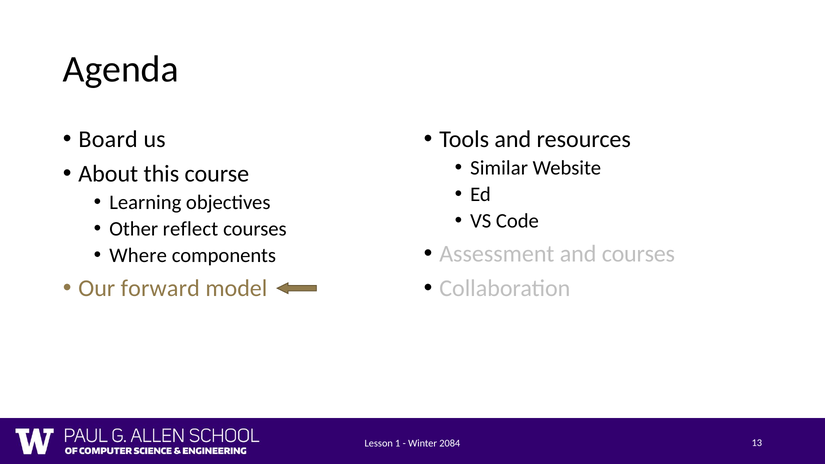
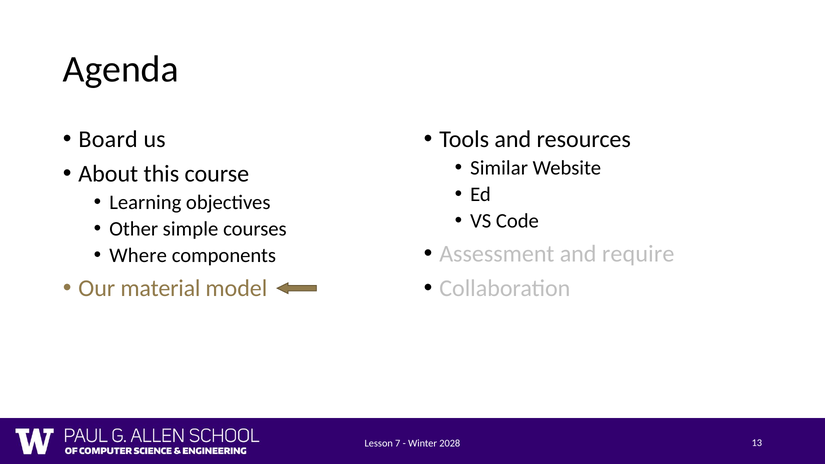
reflect: reflect -> simple (191, 229)
and courses: courses -> require (638, 254)
forward: forward -> material (160, 288)
1: 1 -> 7 (398, 443)
2084: 2084 -> 2028 (450, 443)
